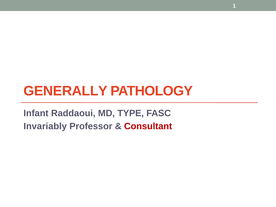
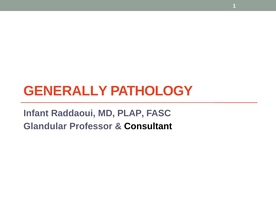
TYPE: TYPE -> PLAP (131, 113)
Invariably: Invariably -> Glandular (45, 126)
Consultant colour: red -> black (148, 126)
